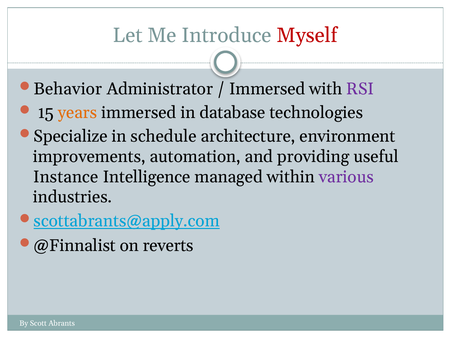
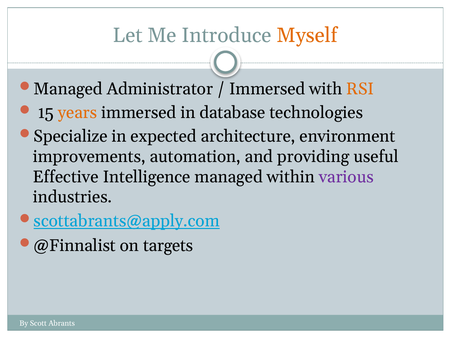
Myself colour: red -> orange (307, 36)
Behavior: Behavior -> Managed (68, 89)
RSI colour: purple -> orange (360, 89)
schedule: schedule -> expected (164, 136)
Instance: Instance -> Effective (66, 177)
reverts: reverts -> targets (168, 246)
